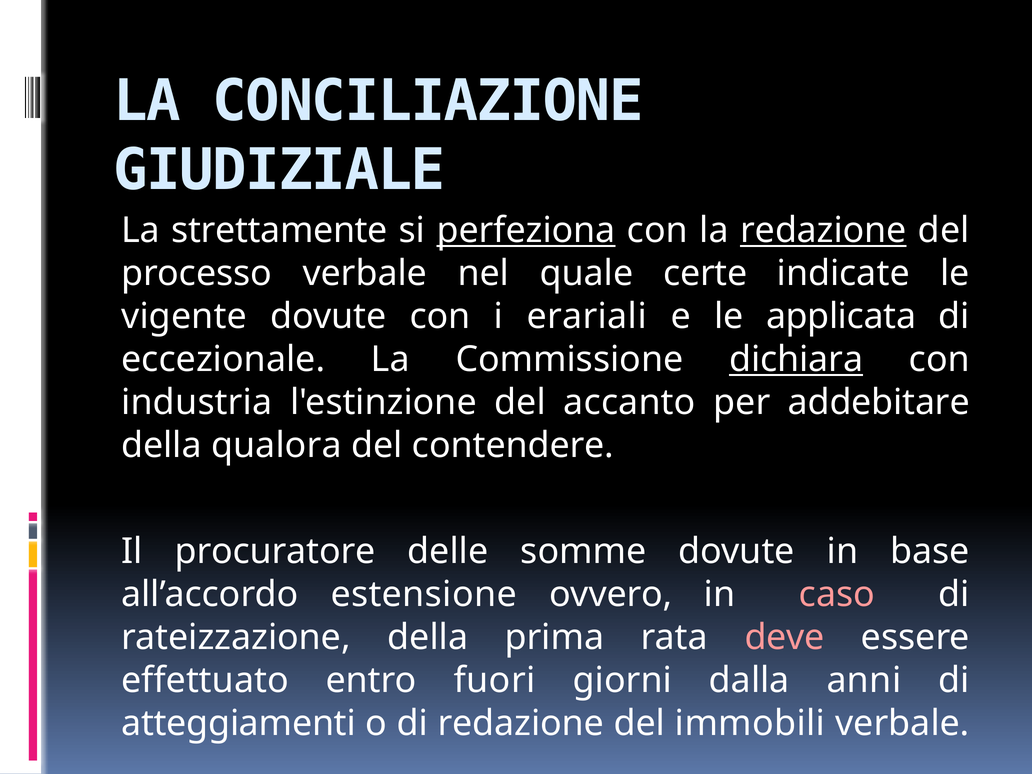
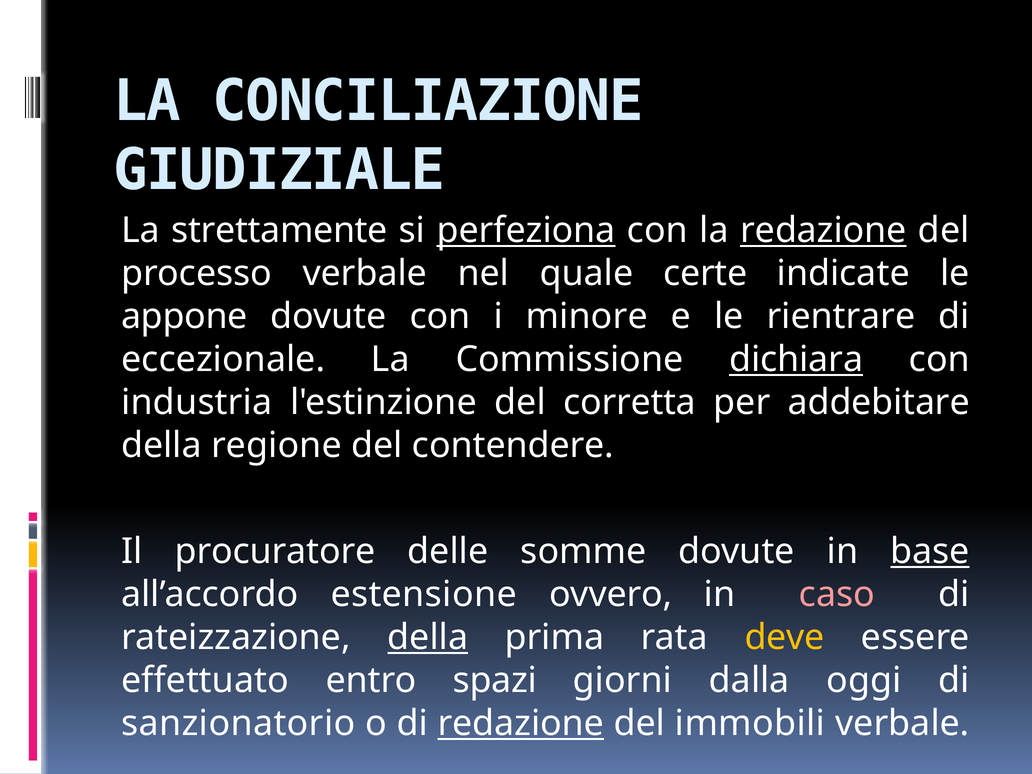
vigente: vigente -> appone (184, 317)
erariali: erariali -> minore (587, 317)
applicata: applicata -> rientrare (841, 317)
accanto: accanto -> corretta (630, 403)
qualora: qualora -> regione (276, 446)
base underline: none -> present (930, 552)
della underline: none -> present (428, 638)
deve colour: pink -> yellow (785, 638)
fuori: fuori -> spazi (495, 681)
anni: anni -> oggi (864, 681)
atteggiamenti: atteggiamenti -> sanzionatorio (238, 723)
redazione underline: none -> present (521, 723)
